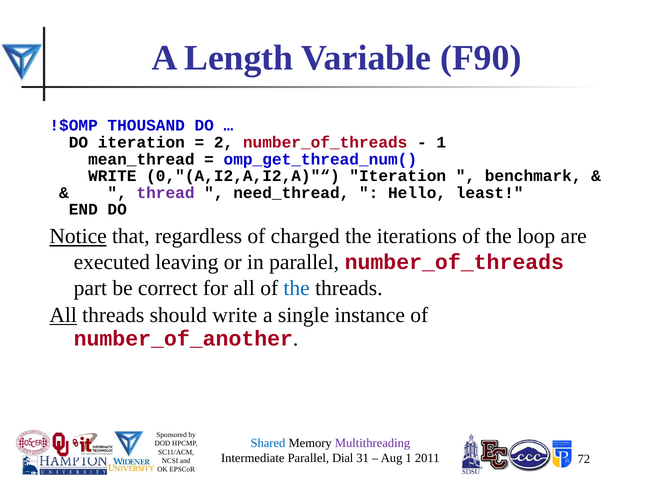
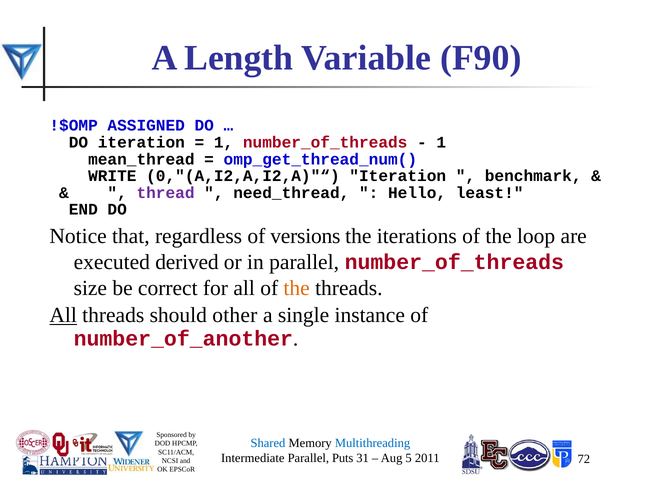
THOUSAND: THOUSAND -> ASSIGNED (146, 125)
2: 2 -> 1 (224, 142)
Notice underline: present -> none (78, 236)
charged: charged -> versions (305, 236)
leaving: leaving -> derived (187, 262)
part: part -> size (90, 288)
the colour: blue -> orange (297, 288)
should write: write -> other (235, 315)
Multithreading colour: purple -> blue (373, 443)
Dial: Dial -> Puts (343, 458)
Aug 1: 1 -> 5 (409, 458)
